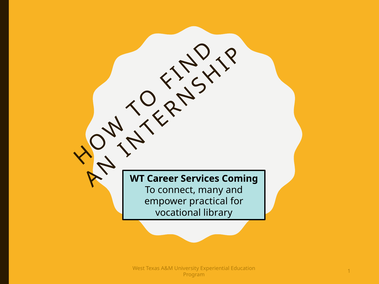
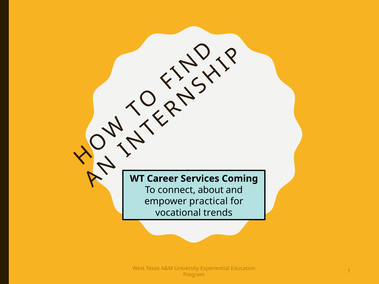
many: many -> about (211, 190)
library: library -> trends (218, 213)
